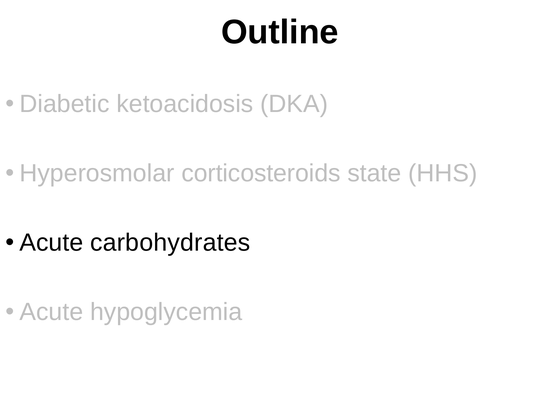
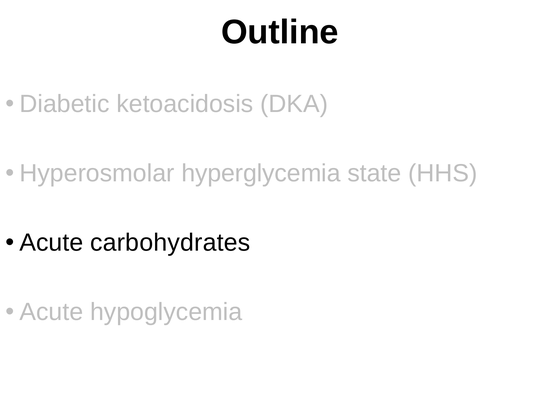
corticosteroids: corticosteroids -> hyperglycemia (261, 173)
